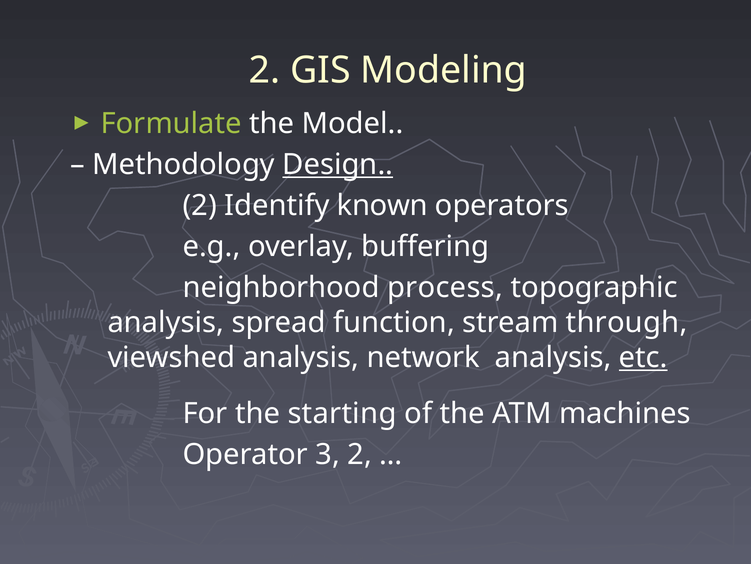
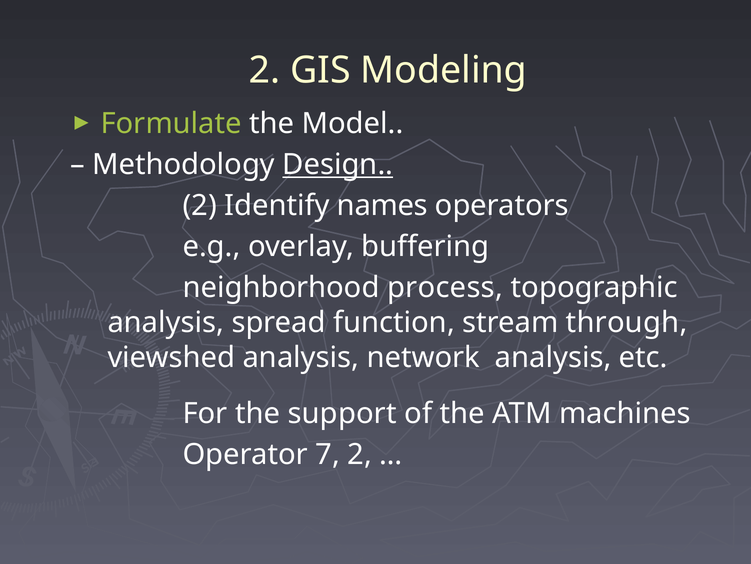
known: known -> names (382, 205)
etc underline: present -> none (643, 357)
starting: starting -> support (342, 413)
3: 3 -> 7 (328, 454)
